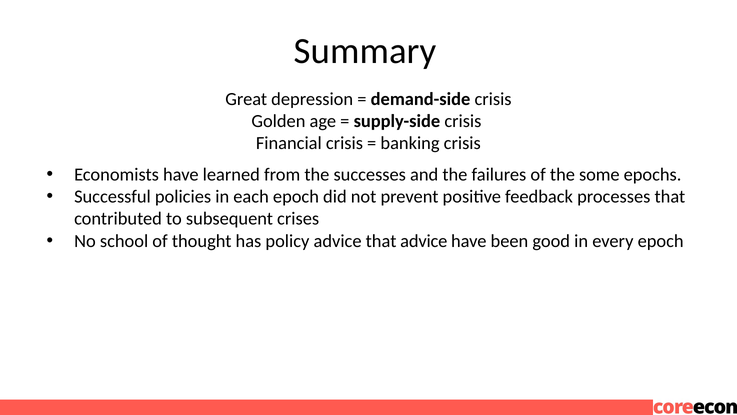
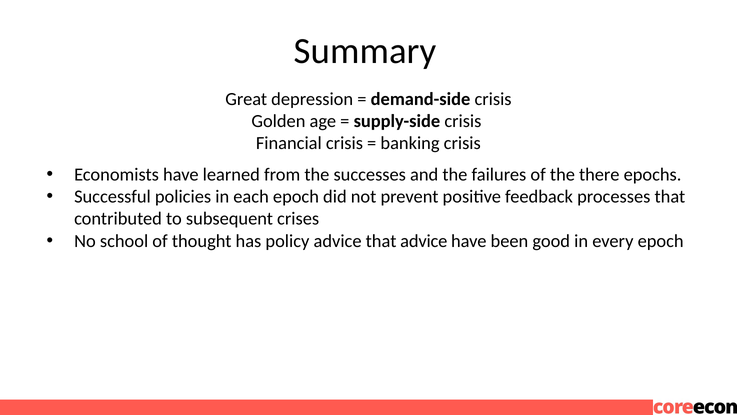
some: some -> there (599, 174)
